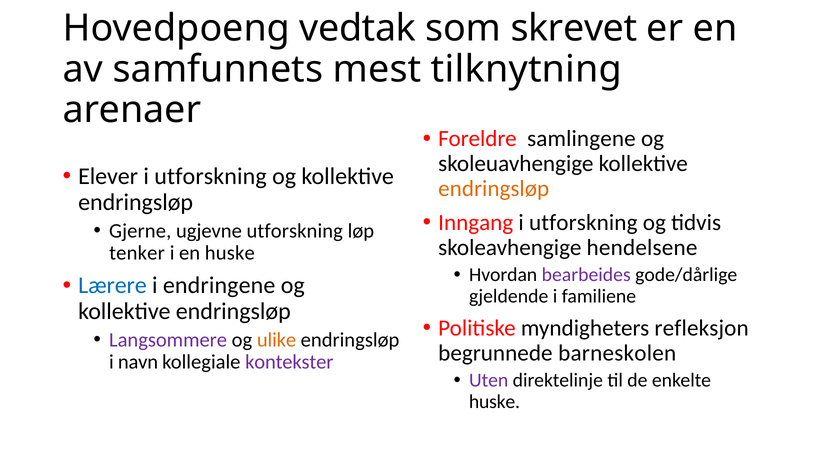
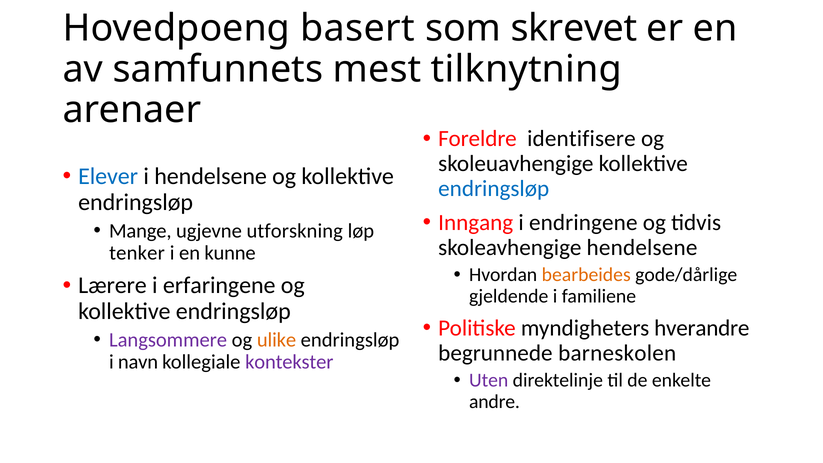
vedtak: vedtak -> basert (357, 28)
samlingene: samlingene -> identifisere (581, 139)
Elever colour: black -> blue (108, 176)
utforskning: utforskning -> hendelsene (211, 176)
endringsløp colour: orange -> blue (494, 189)
utforskning: utforskning -> endringene (583, 222)
Gjerne: Gjerne -> Mange (140, 231)
en huske: huske -> kunne (230, 253)
bearbeides colour: purple -> orange (586, 275)
Lærere colour: blue -> black (112, 285)
endringene: endringene -> erfaringene (219, 285)
refleksjon: refleksjon -> hverandre (702, 328)
huske: huske -> andre (494, 402)
